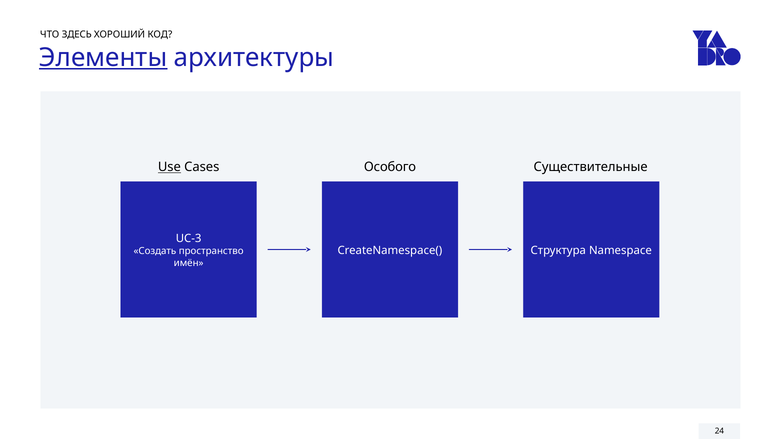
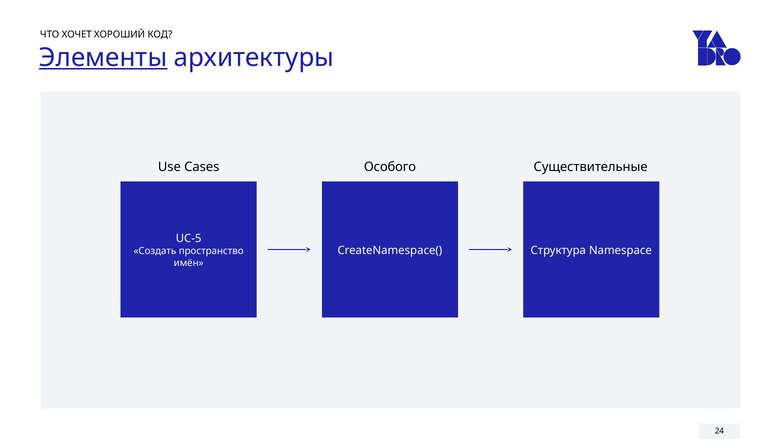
ЗДЕСЬ: ЗДЕСЬ -> ХОЧЕТ (77, 35)
Use underline: present -> none (169, 167)
UC-3: UC-3 -> UC-5 (189, 238)
